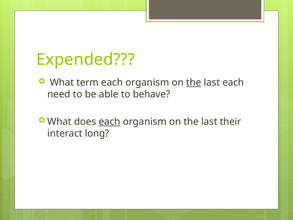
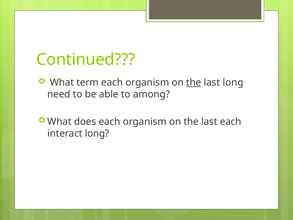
Expended: Expended -> Continued (86, 59)
last each: each -> long (233, 82)
behave: behave -> among (151, 94)
each underline: present -> none (110, 122)
last their: their -> each (231, 122)
